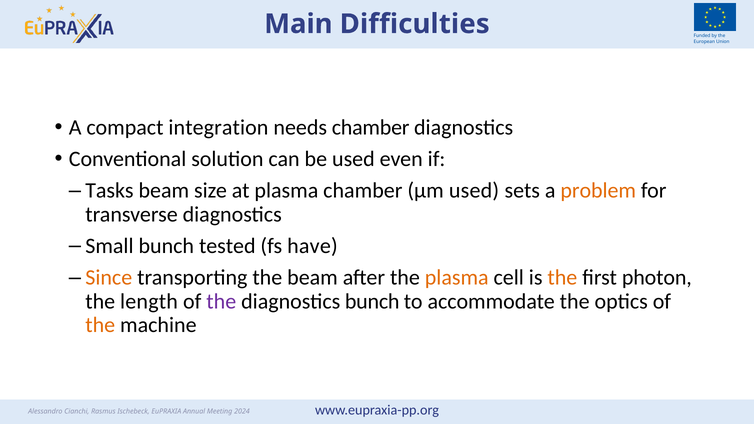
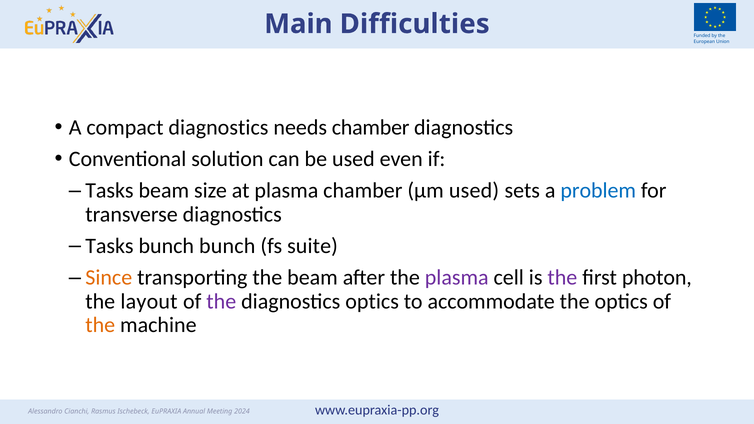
compact integration: integration -> diagnostics (218, 127)
problem colour: orange -> blue (598, 191)
Small: Small -> Tasks (109, 246)
bunch tested: tested -> bunch (227, 246)
have: have -> suite (313, 246)
plasma colour: orange -> purple (457, 278)
the colour: orange -> purple (562, 278)
length: length -> layout (149, 301)
diagnostics bunch: bunch -> optics (372, 301)
